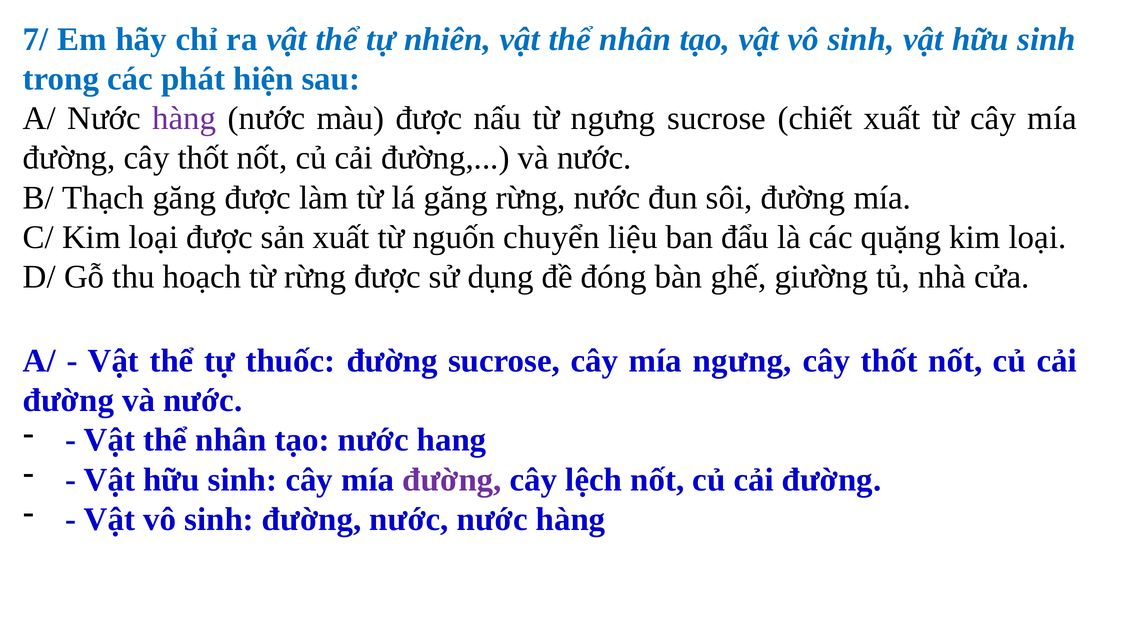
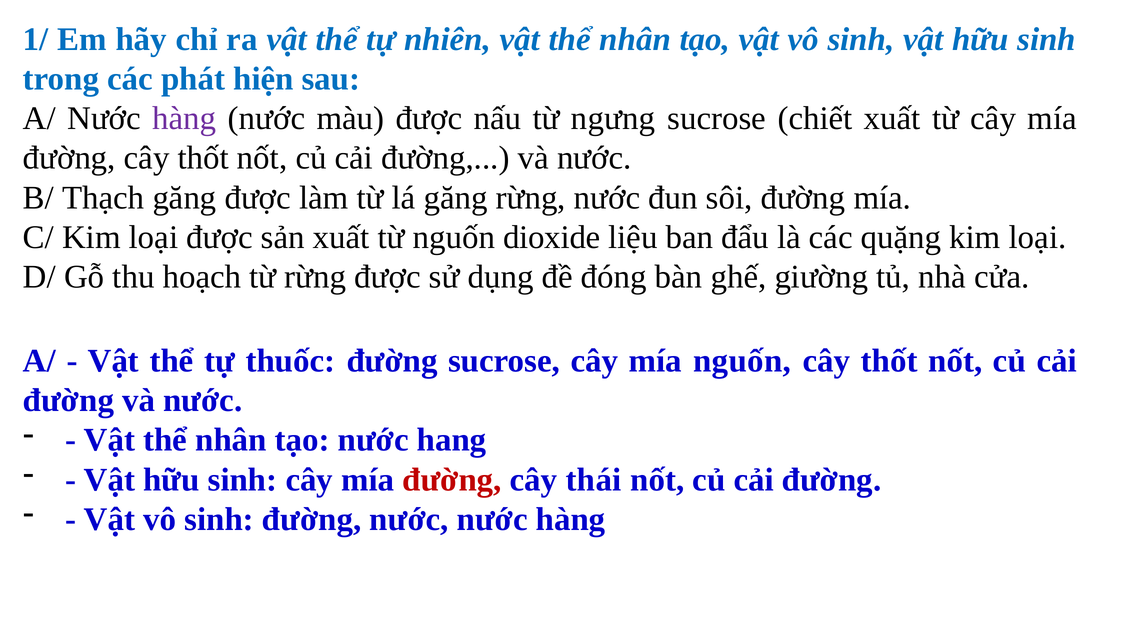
7/: 7/ -> 1/ (36, 39)
chuyển: chuyển -> dioxide (552, 237)
mía ngưng: ngưng -> nguốn (742, 361)
đường colour: purple -> red (452, 479)
lệch: lệch -> thái (594, 479)
